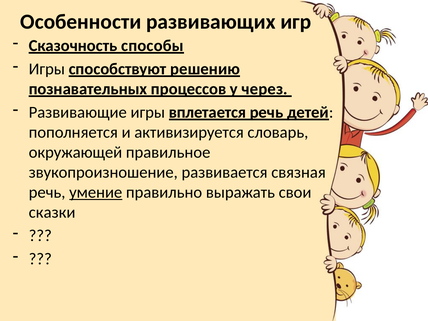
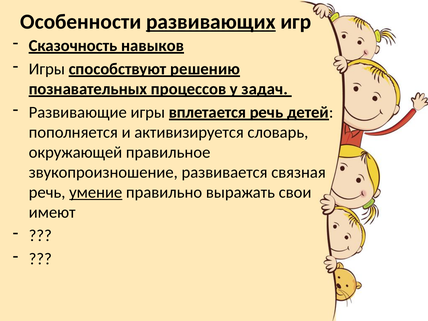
развивающих underline: none -> present (211, 22)
способы: способы -> навыков (153, 46)
через: через -> задач (265, 89)
сказки: сказки -> имеют (52, 212)
